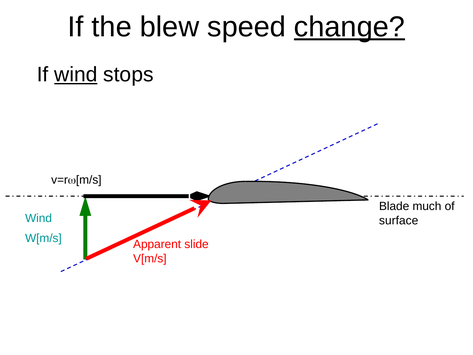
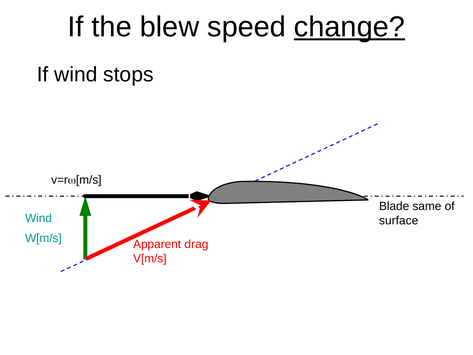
wind underline: present -> none (76, 75)
much: much -> same (427, 206)
slide: slide -> drag (196, 244)
